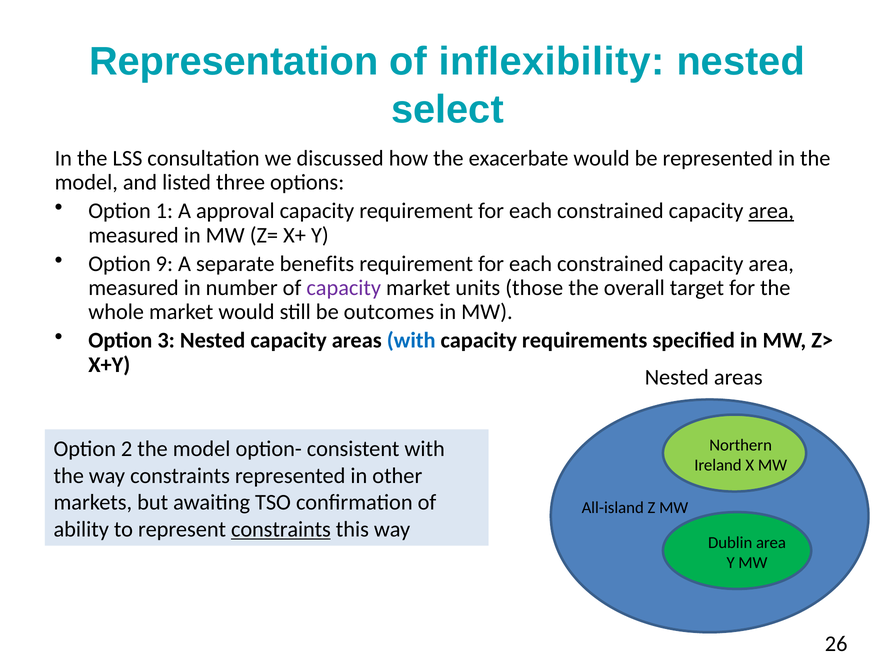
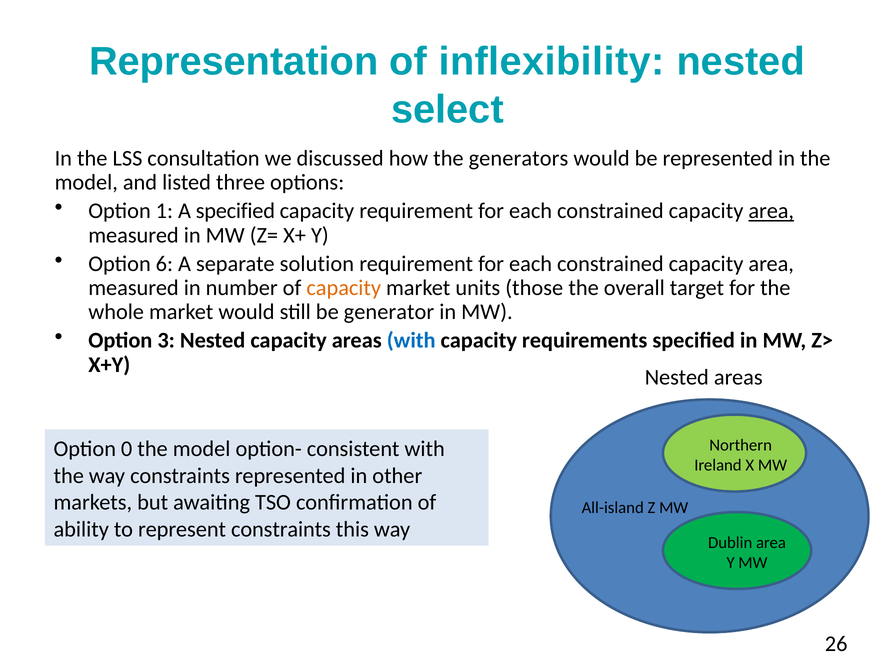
exacerbate: exacerbate -> generators (518, 158)
A approval: approval -> specified (235, 211)
9: 9 -> 6 (164, 263)
benefits: benefits -> solution (317, 263)
capacity colour: purple -> orange (344, 288)
outcomes: outcomes -> generator (389, 312)
2: 2 -> 0 (127, 448)
constraints underline: present -> none (281, 529)
